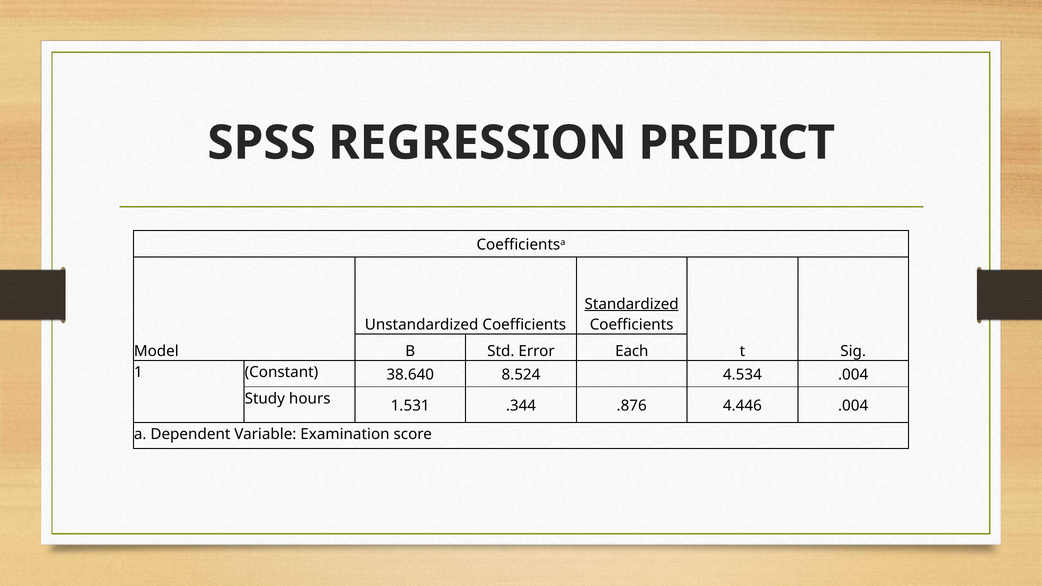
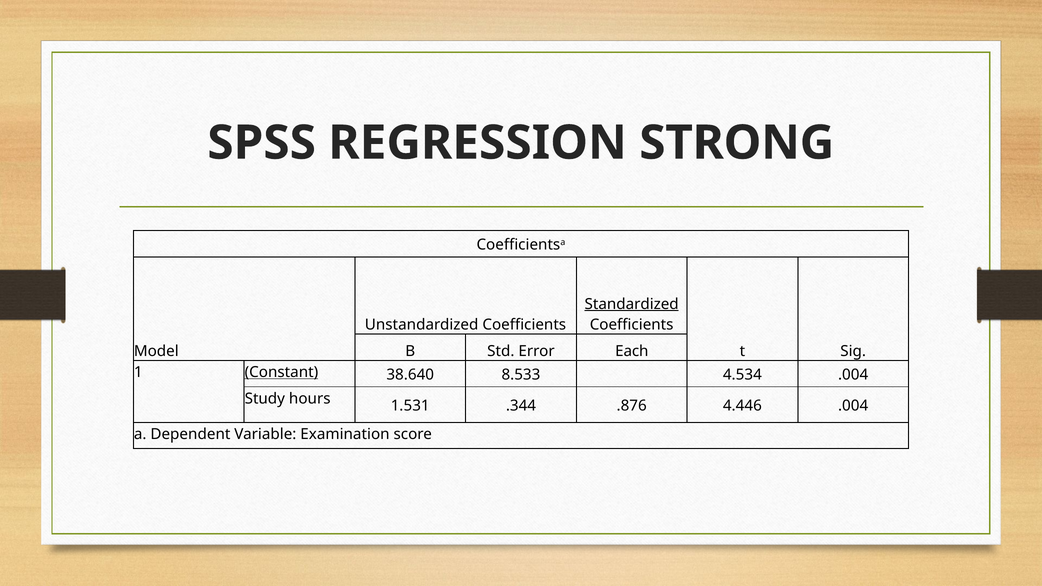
PREDICT: PREDICT -> STRONG (737, 143)
Constant underline: none -> present (281, 372)
8.524: 8.524 -> 8.533 (521, 375)
